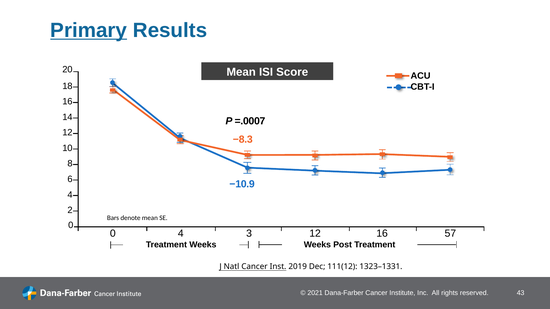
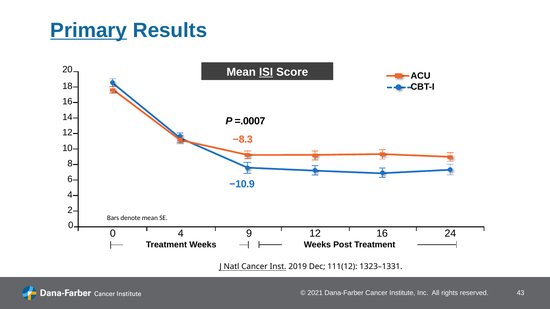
ISI underline: none -> present (266, 72)
3: 3 -> 9 (249, 234)
57: 57 -> 24 (450, 234)
